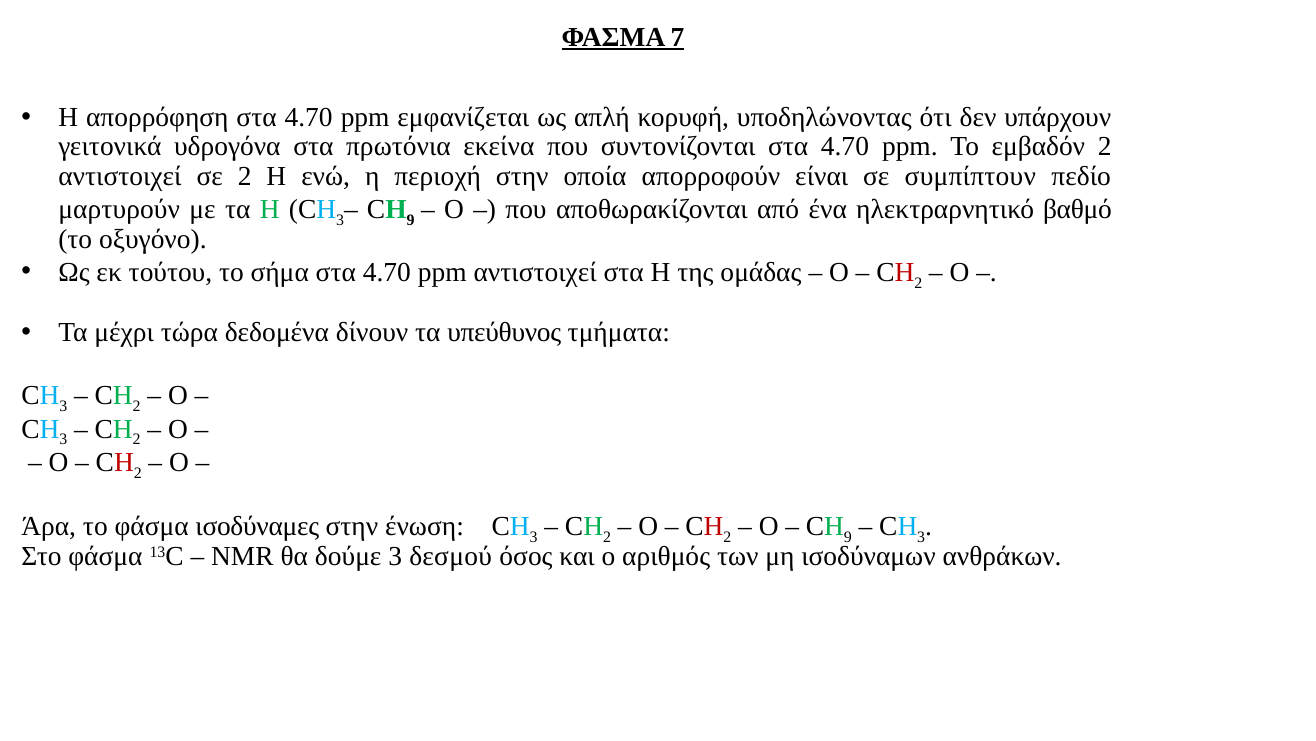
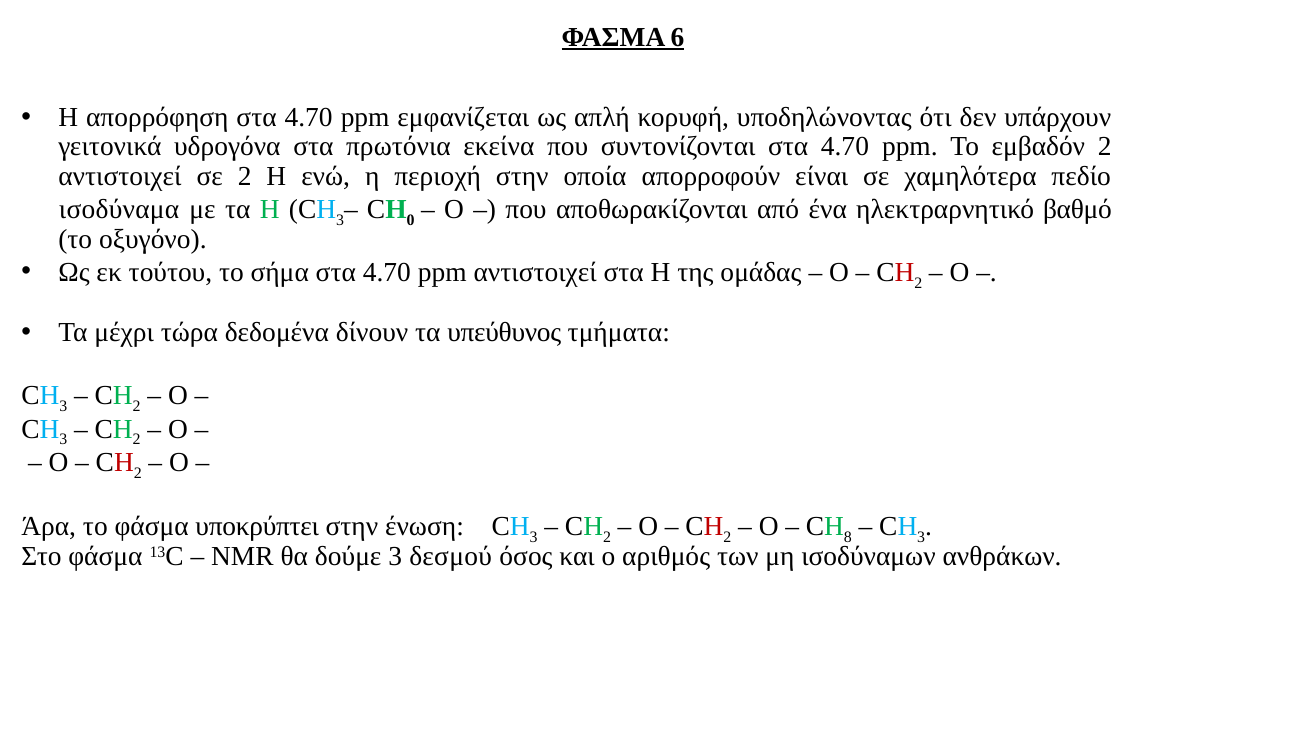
7: 7 -> 6 (678, 37)
συμπίπτουν: συμπίπτουν -> χαμηλότερα (971, 176)
μαρτυρούν: μαρτυρούν -> ισοδύναμα (119, 209)
9: 9 -> 0 (411, 220)
ισοδύναμες: ισοδύναμες -> υποκρύπτει (257, 526)
9: 9 -> 8 (848, 536)
